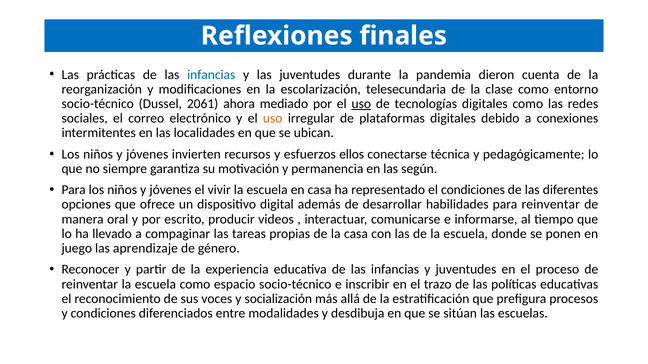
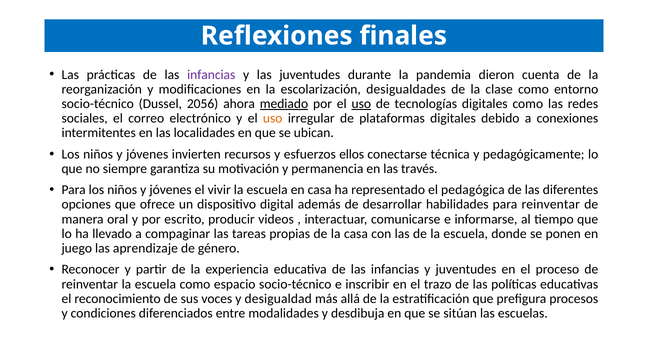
infancias colour: blue -> purple (211, 75)
telesecundaria: telesecundaria -> desigualdades (406, 89)
2061: 2061 -> 2056 (203, 104)
mediado underline: none -> present (284, 104)
según: según -> través (419, 169)
el condiciones: condiciones -> pedagógica (473, 190)
socialización: socialización -> desigualdad (278, 299)
